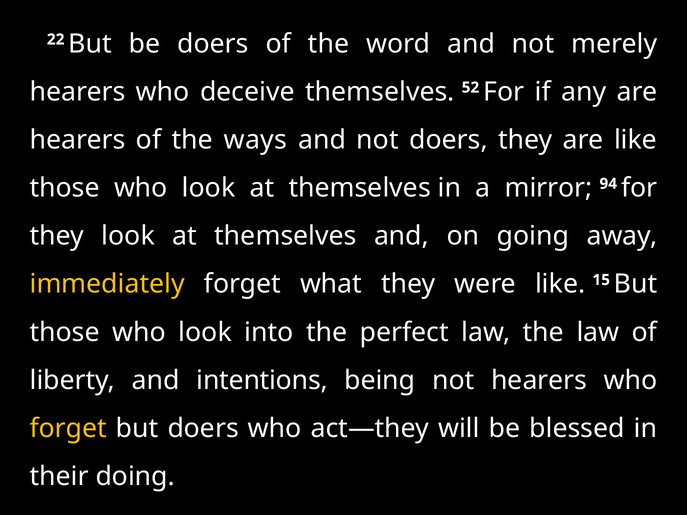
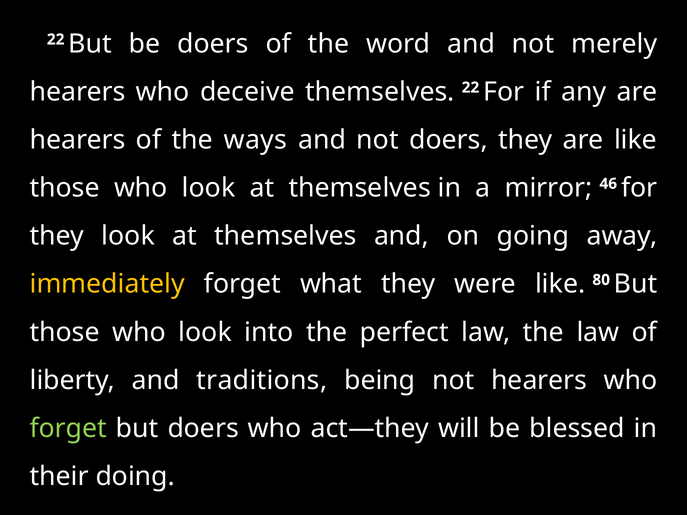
themselves 52: 52 -> 22 (470, 88)
94: 94 -> 46 (608, 184)
15: 15 -> 80 (601, 280)
intentions: intentions -> traditions (262, 381)
forget colour: yellow -> light green (68, 429)
